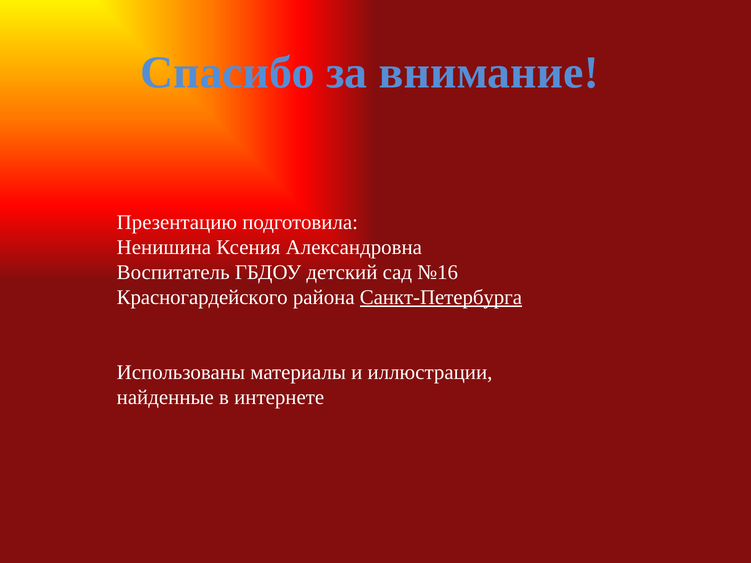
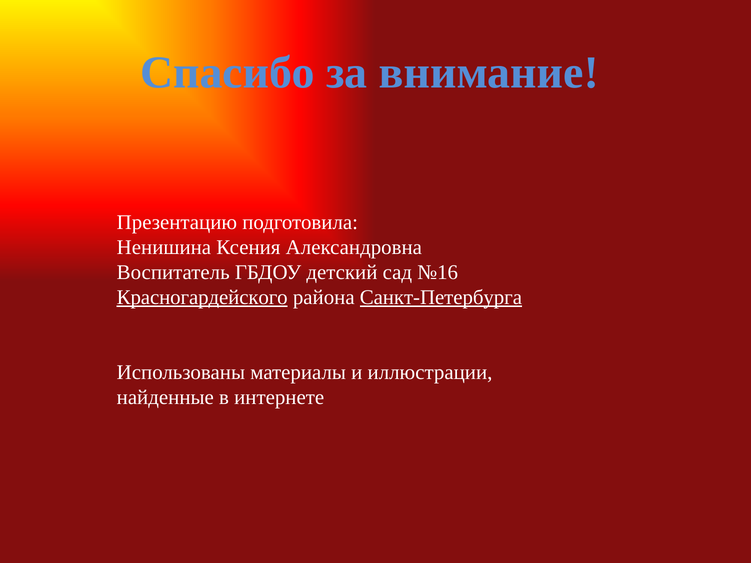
Красногардейского underline: none -> present (202, 298)
